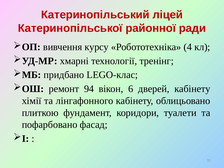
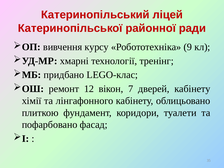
4: 4 -> 9 (188, 47)
94: 94 -> 12 (89, 89)
6: 6 -> 7 (131, 89)
